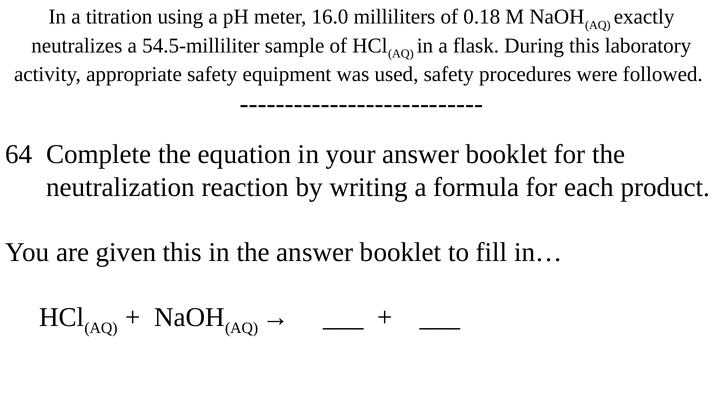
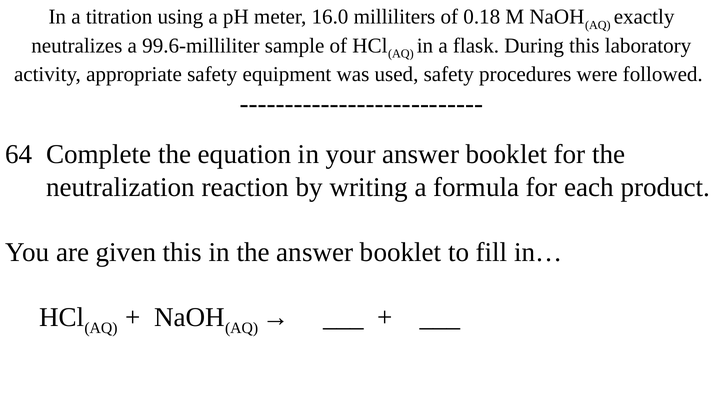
54.5-milliliter: 54.5-milliliter -> 99.6-milliliter (201, 46)
